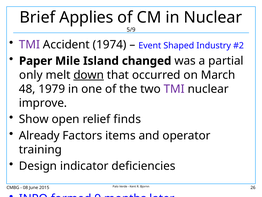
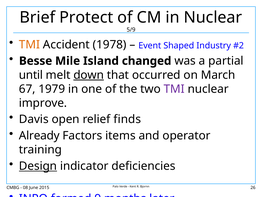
Applies: Applies -> Protect (86, 17)
TMI colour: purple -> orange (29, 44)
1974: 1974 -> 1978 (110, 44)
Paper: Paper -> Besse (36, 61)
only: only -> until (31, 75)
48: 48 -> 67 (27, 89)
Show: Show -> Davis (34, 119)
Design underline: none -> present (38, 166)
